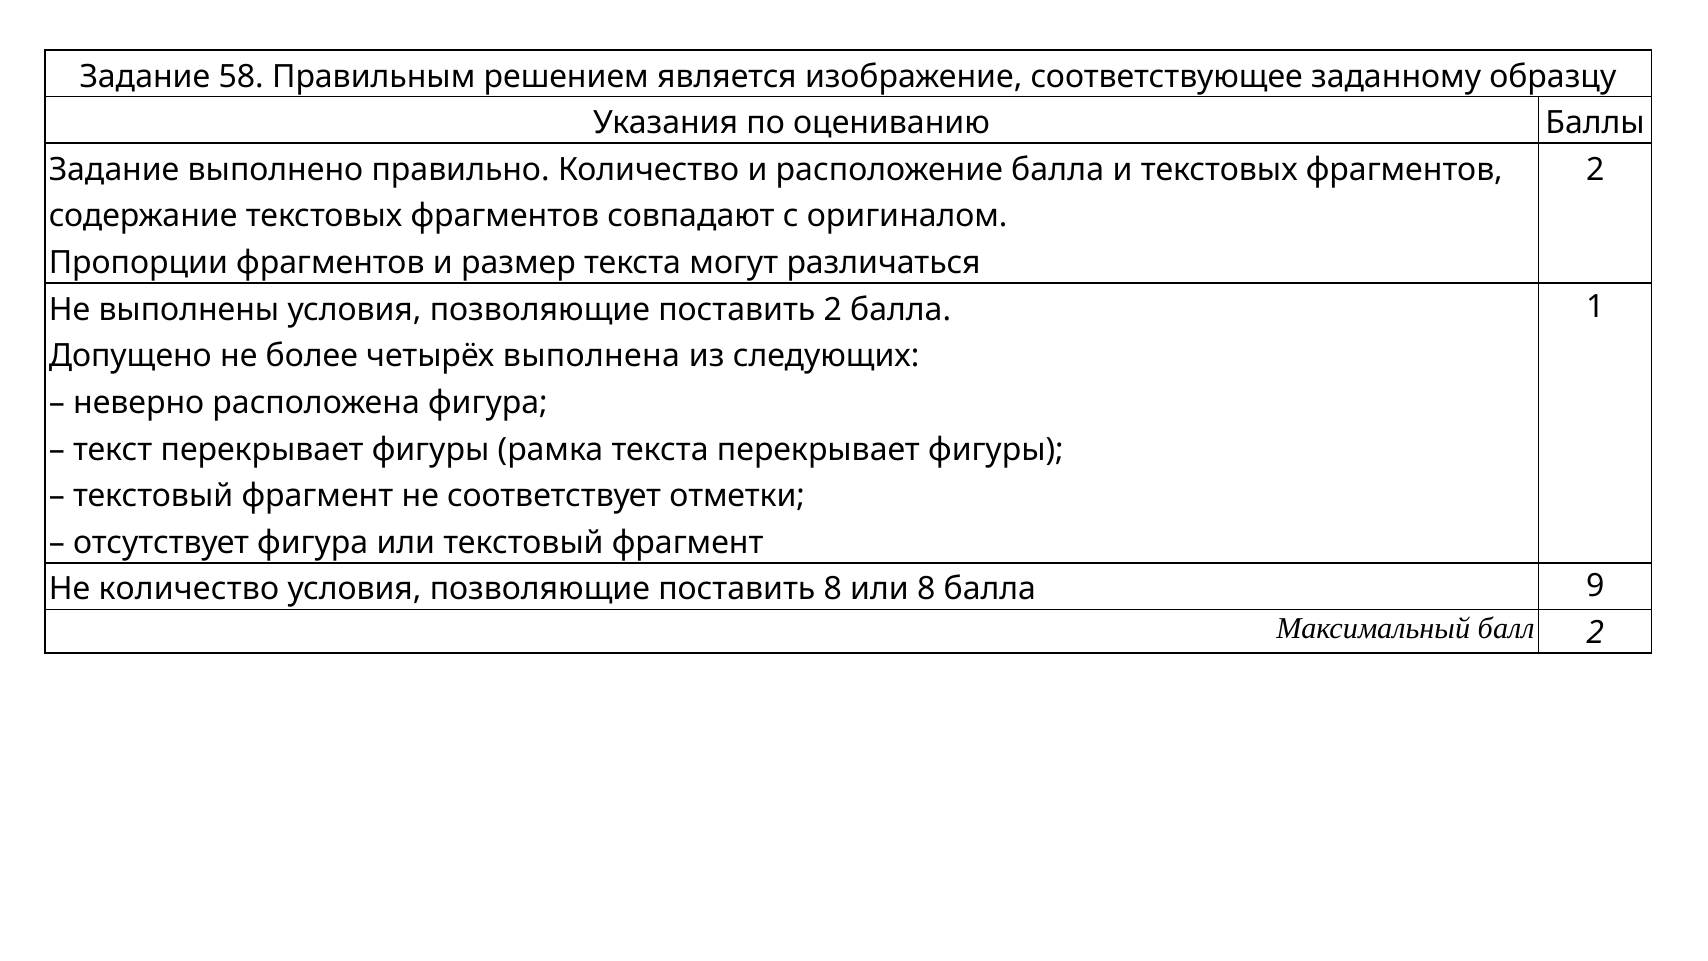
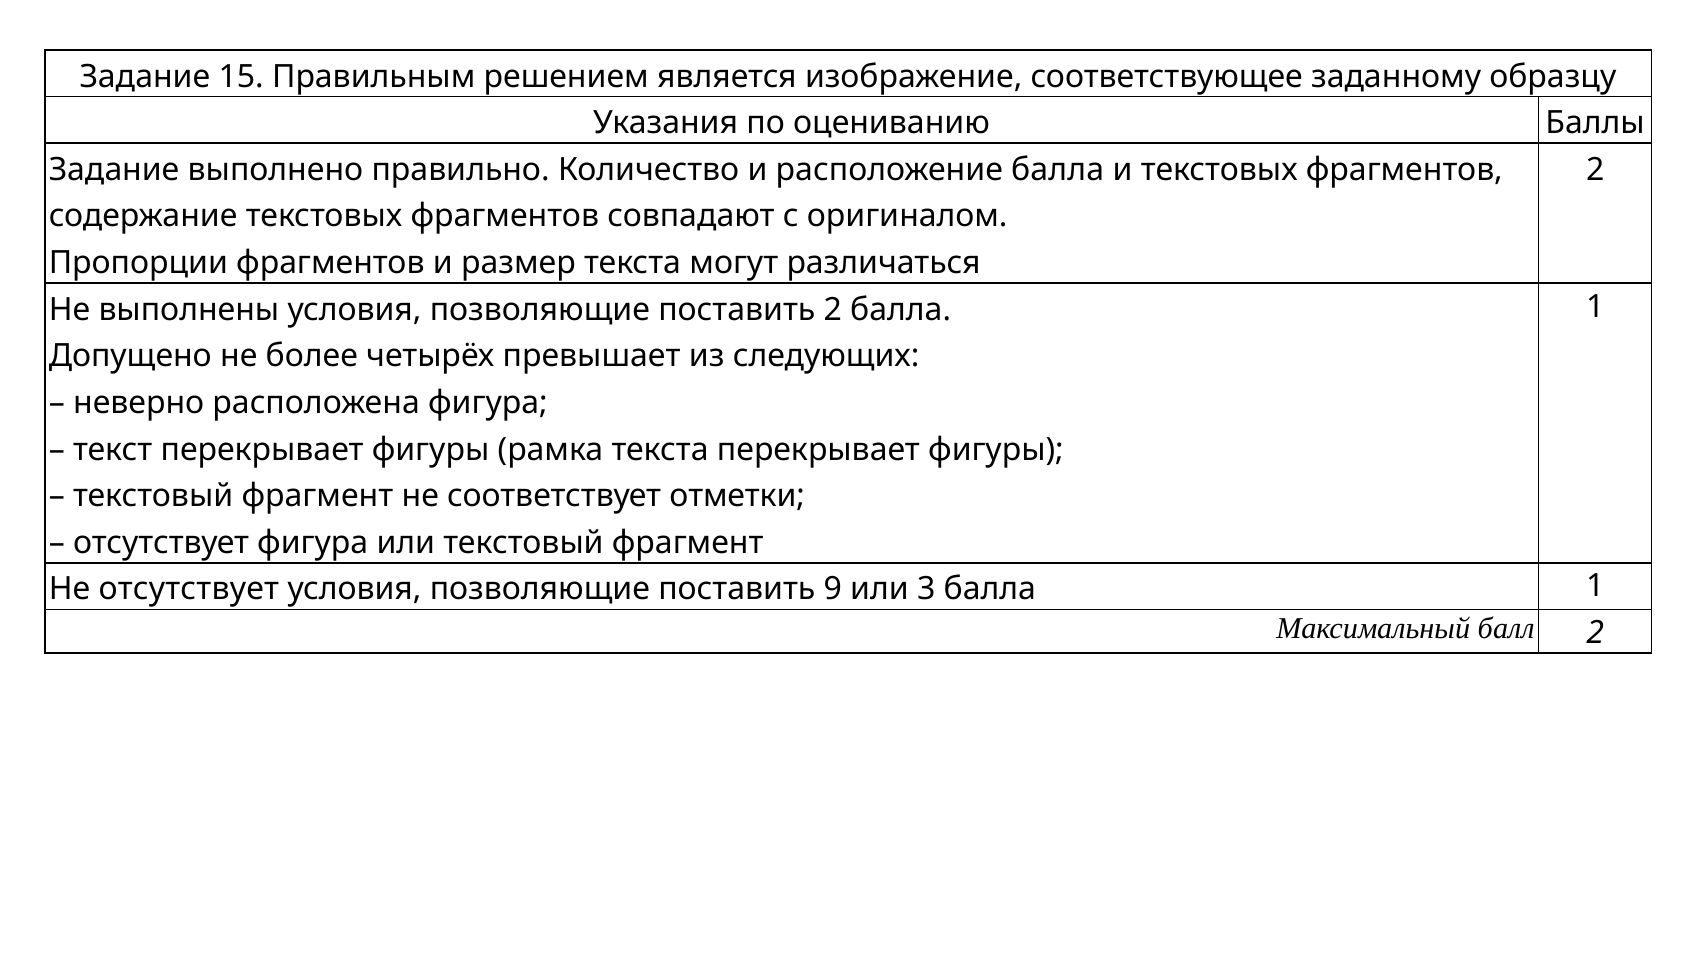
58: 58 -> 15 (241, 76)
выполнена: выполнена -> превышает (592, 356)
Не количество: количество -> отсутствует (189, 589)
поставить 8: 8 -> 9 (833, 589)
или 8: 8 -> 3 (926, 589)
балла 9: 9 -> 1 (1595, 586)
